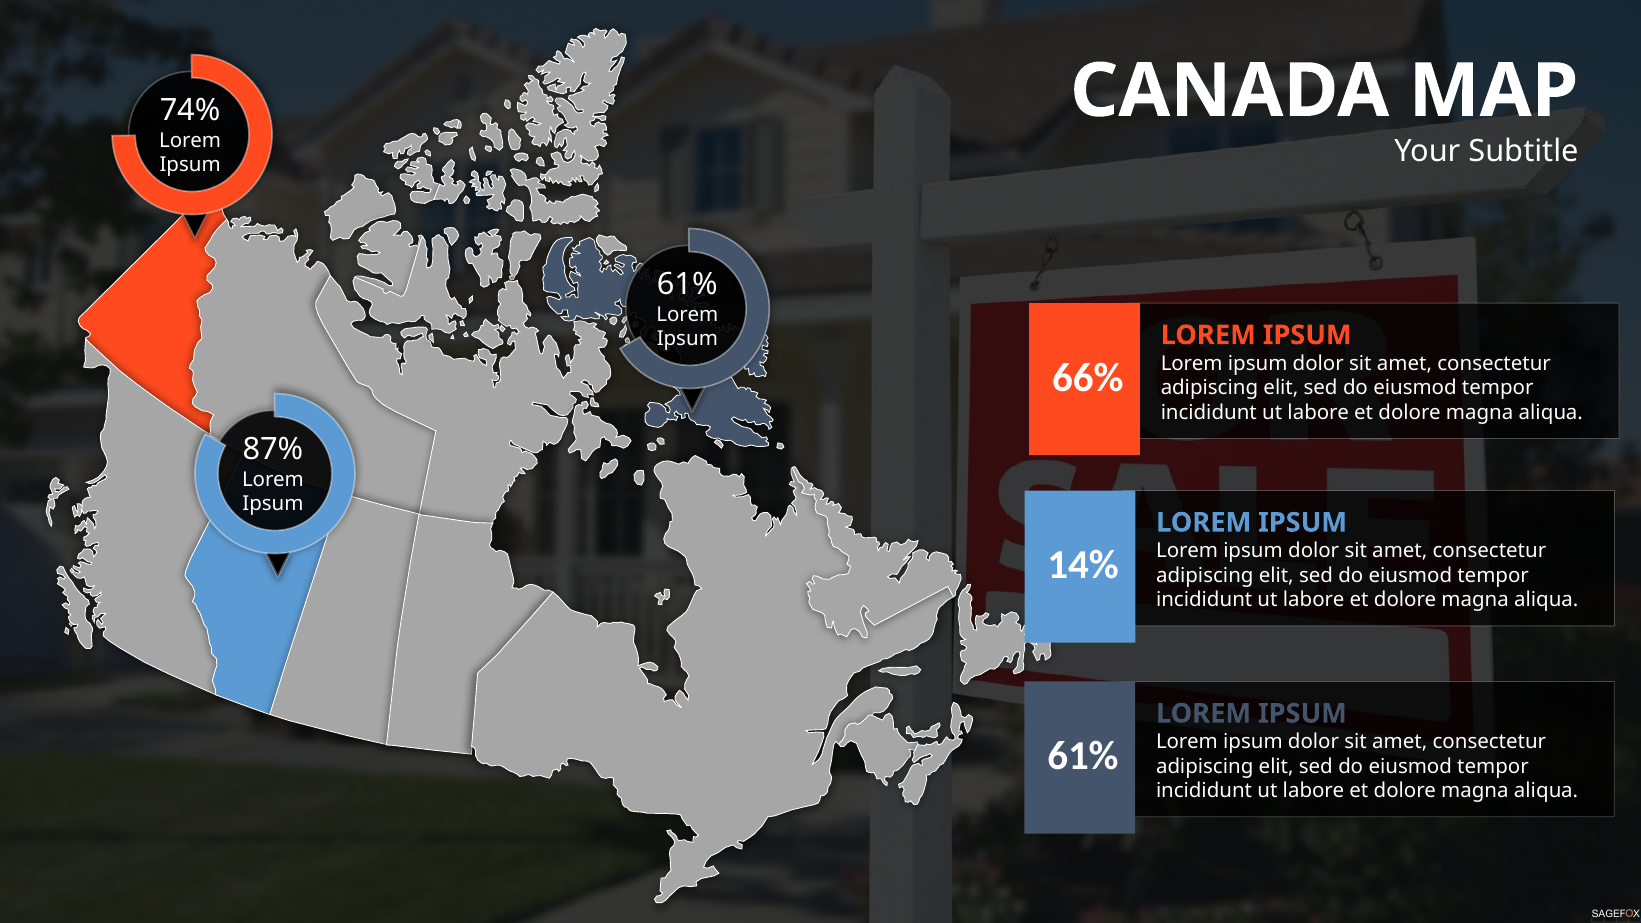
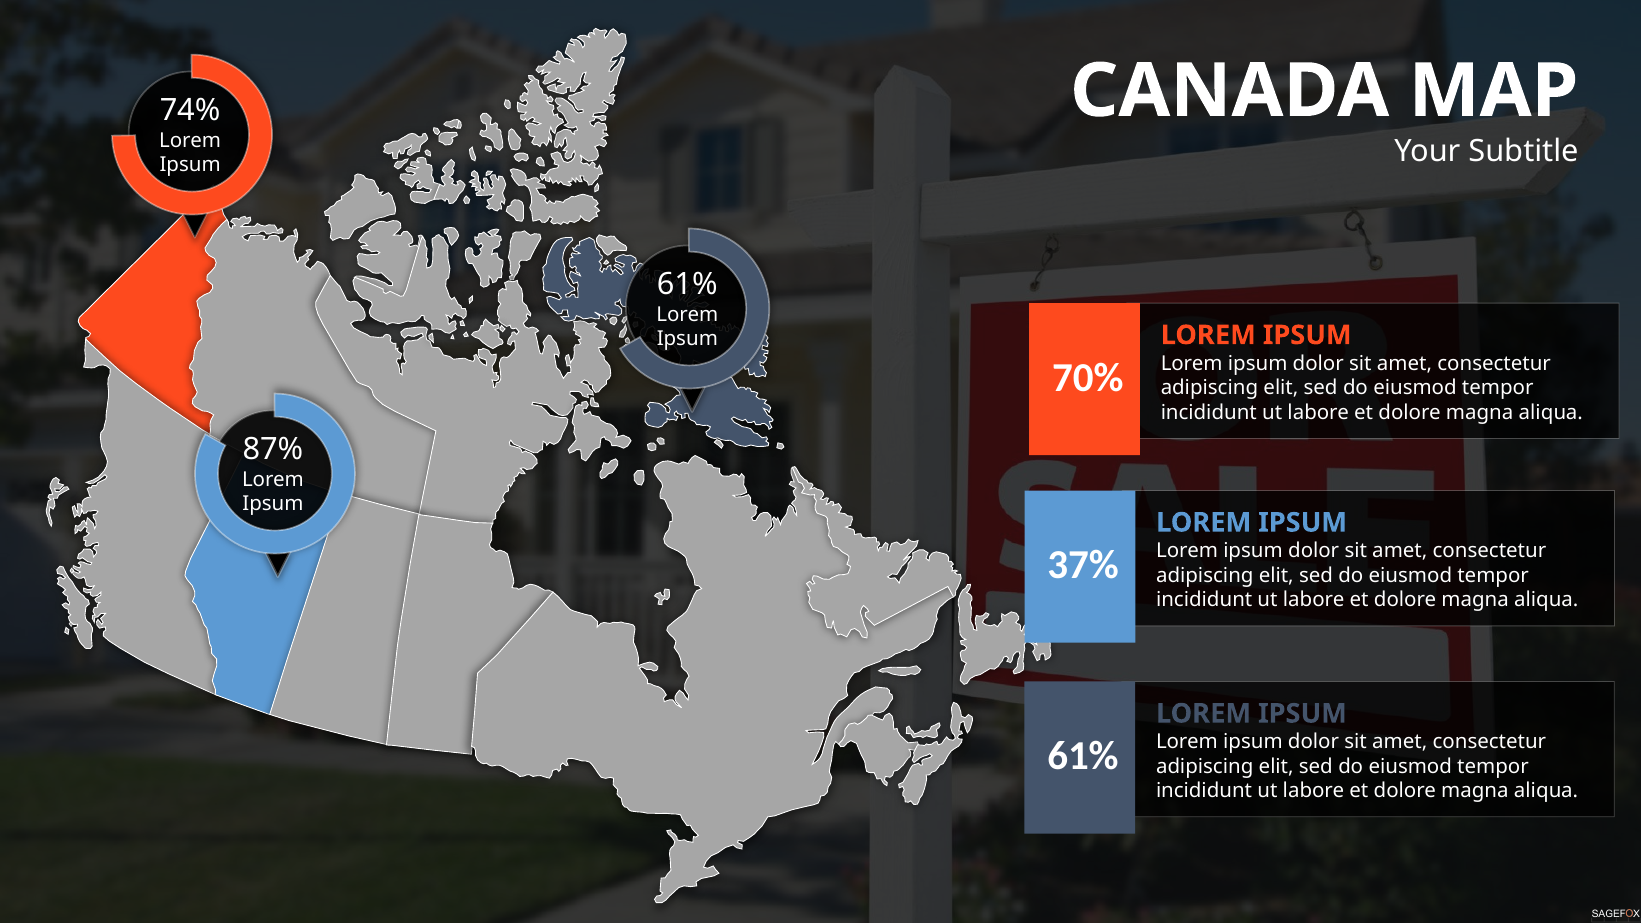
66%: 66% -> 70% (1088, 378)
14%: 14% -> 37% (1083, 565)
